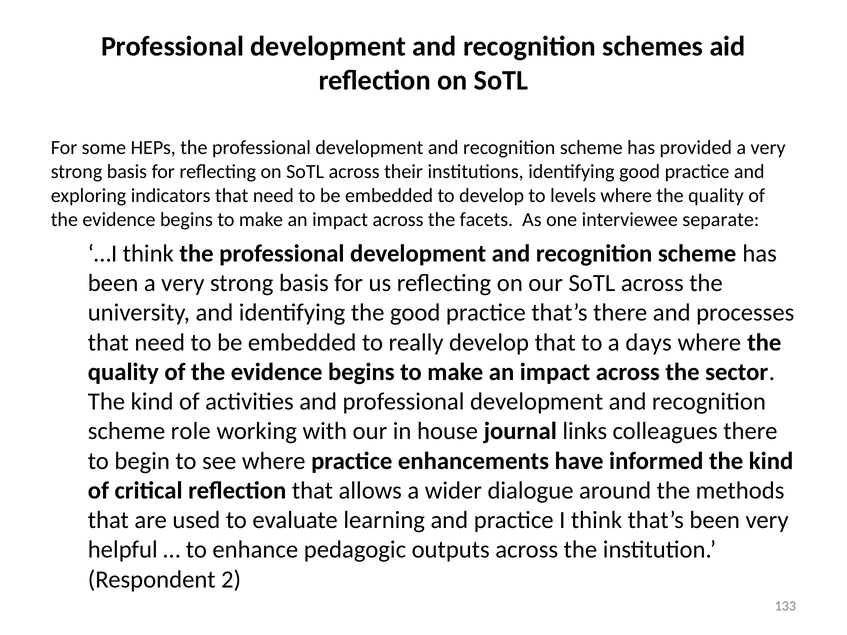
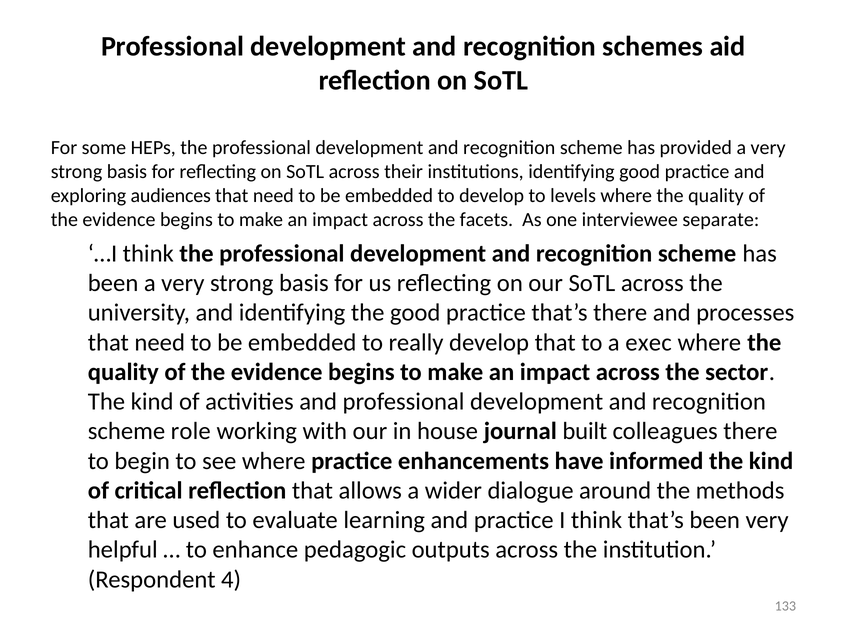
indicators: indicators -> audiences (171, 196)
days: days -> exec (649, 342)
links: links -> built (585, 431)
2: 2 -> 4 (231, 580)
